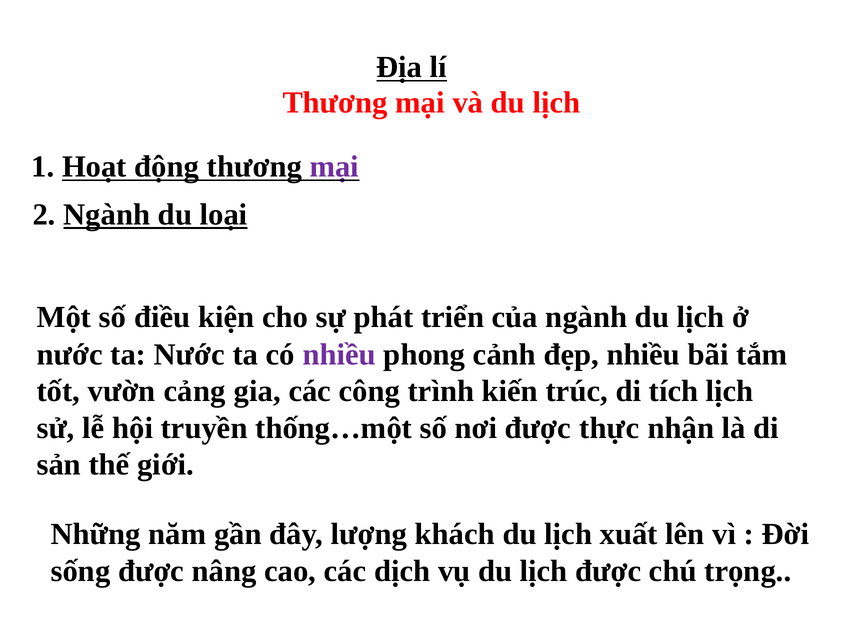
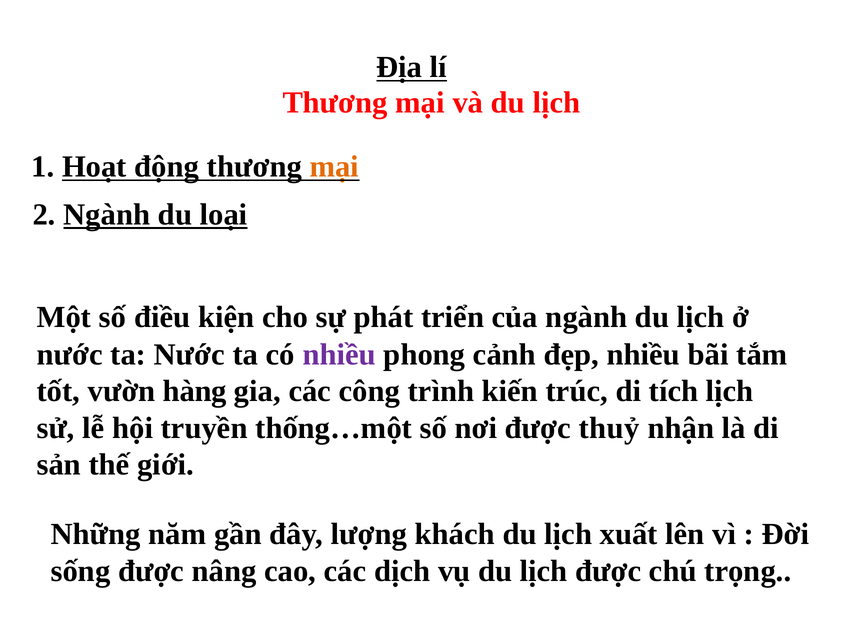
mại colour: purple -> orange (334, 167)
cảng: cảng -> hàng (195, 391)
thực: thực -> thuỷ (609, 428)
